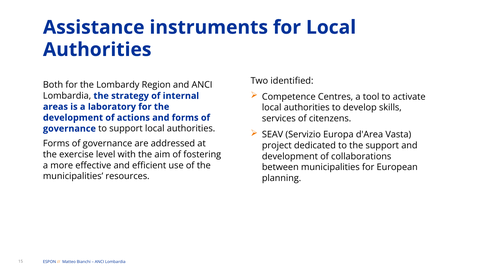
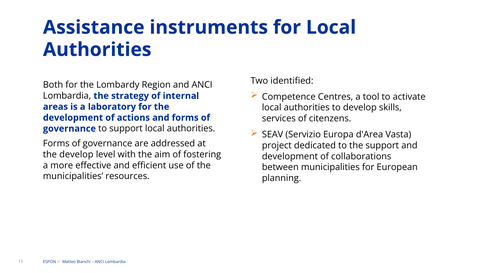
the exercise: exercise -> develop (76, 154)
